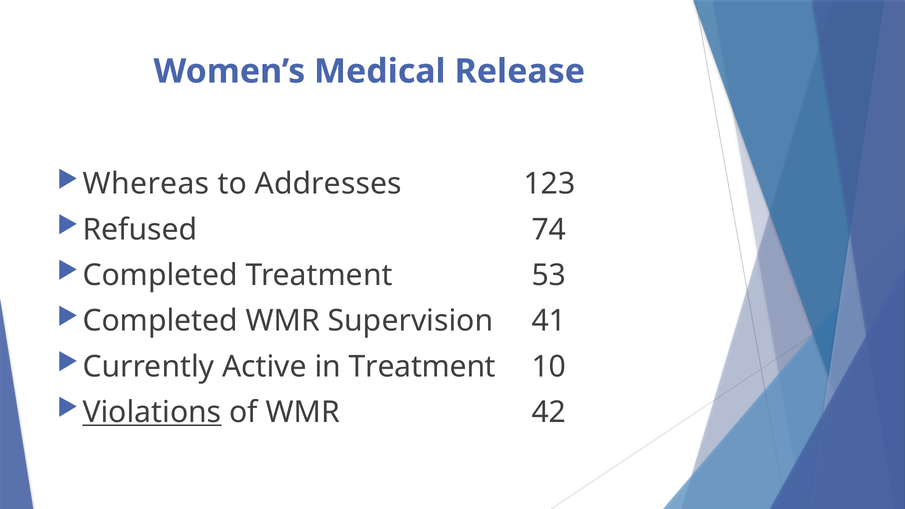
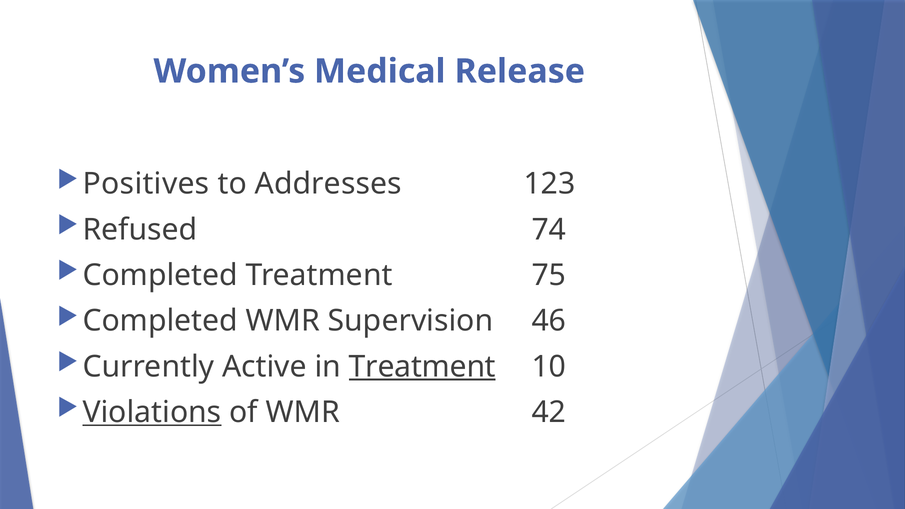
Whereas: Whereas -> Positives (146, 184)
53: 53 -> 75 (549, 275)
41: 41 -> 46 (549, 321)
Treatment underline: none -> present (422, 367)
